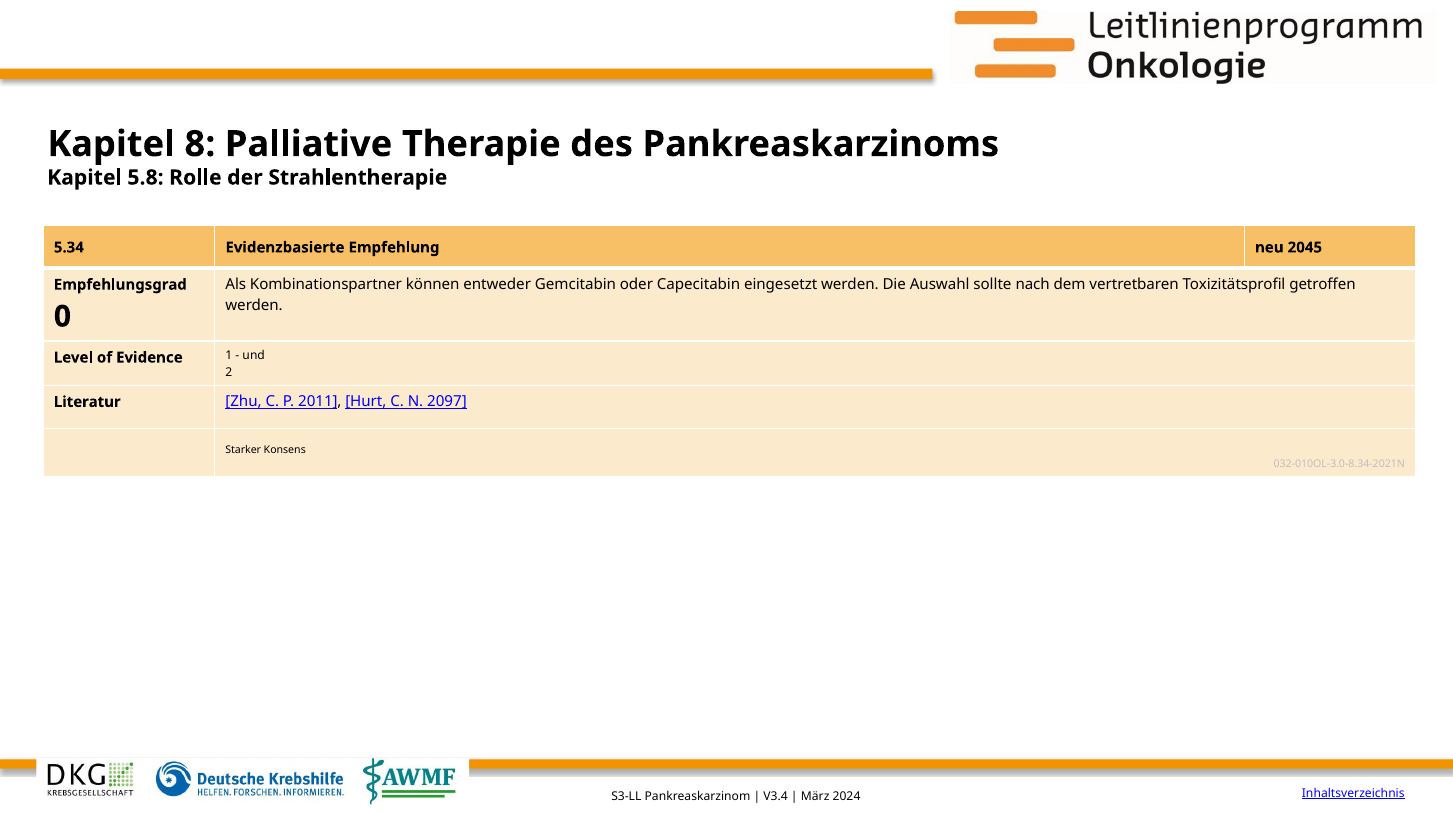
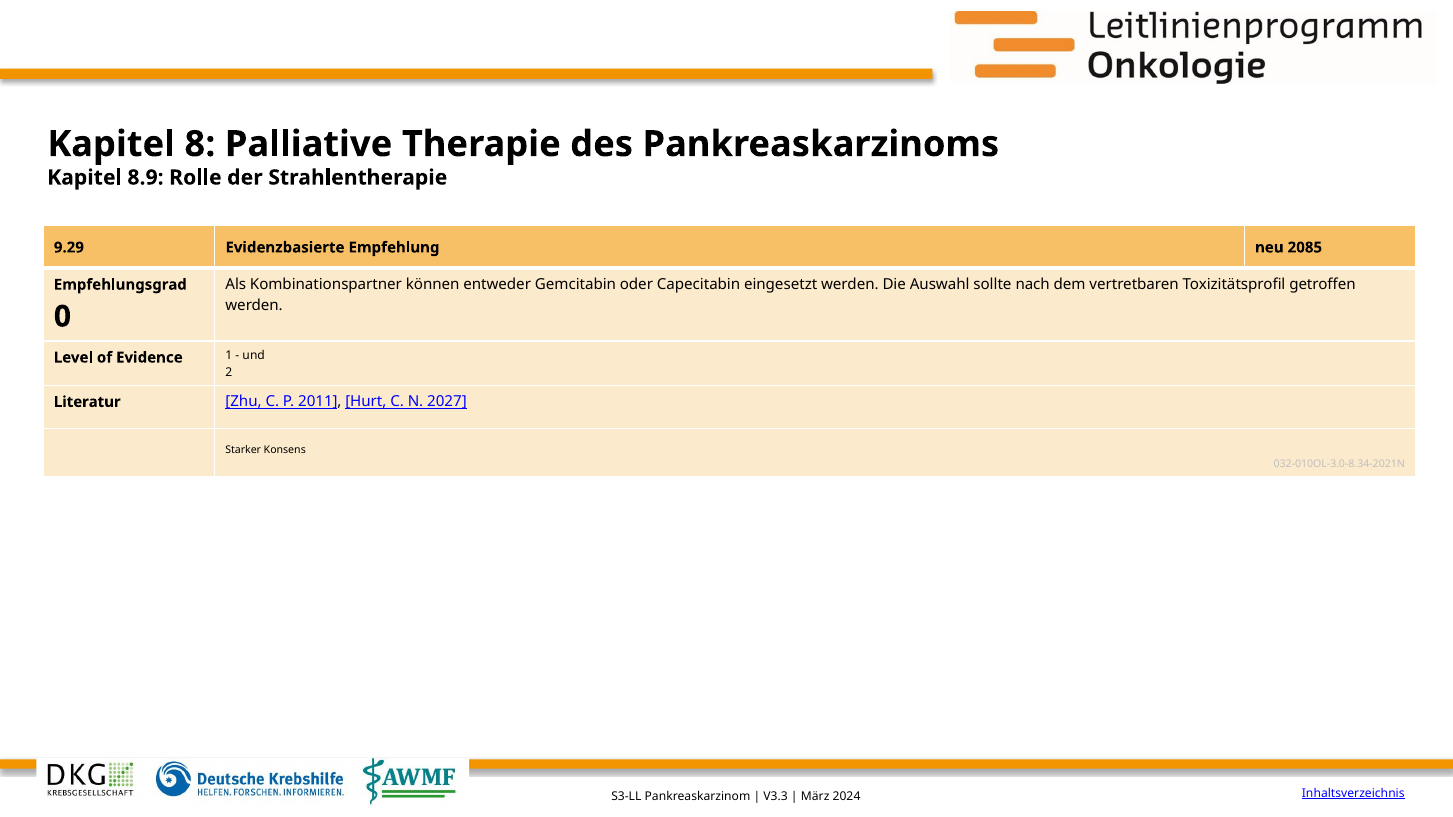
5.8: 5.8 -> 8.9 (146, 178)
5.34: 5.34 -> 9.29 (69, 248)
2045: 2045 -> 2085 (1305, 248)
2097: 2097 -> 2027 (447, 402)
V3.4: V3.4 -> V3.3 (776, 797)
